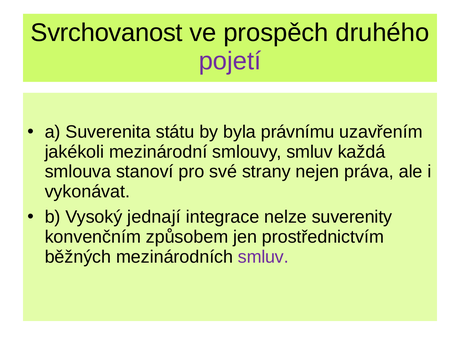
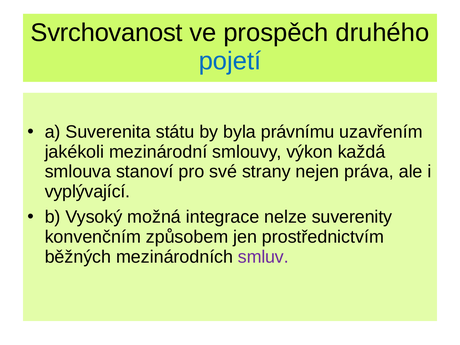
pojetí colour: purple -> blue (230, 61)
smlouvy smluv: smluv -> výkon (310, 152)
vykonávat: vykonávat -> vyplývající (87, 192)
jednají: jednají -> možná (154, 217)
